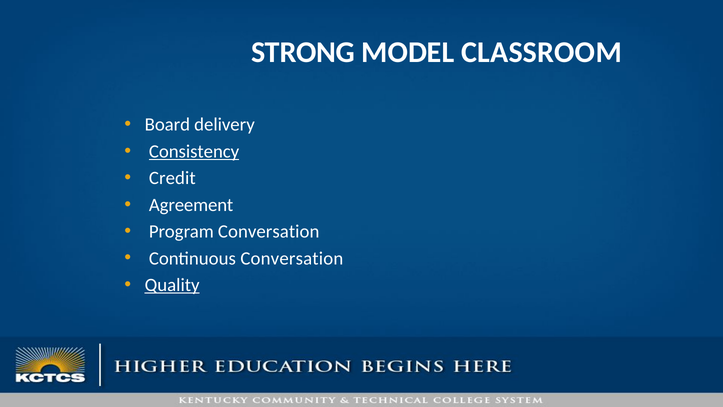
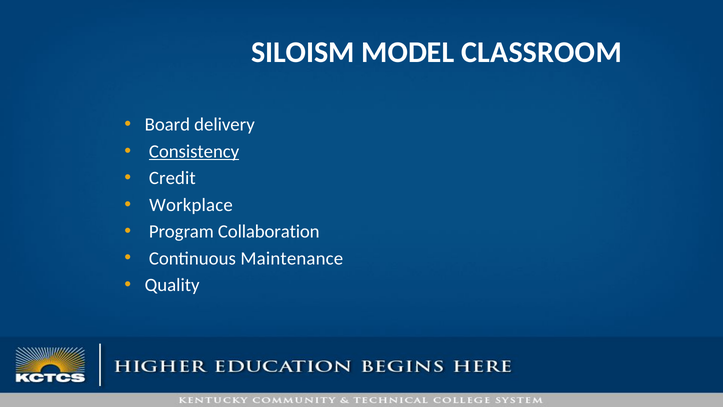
STRONG: STRONG -> SILOISM (303, 52)
Agreement: Agreement -> Workplace (191, 205)
Program Conversation: Conversation -> Collaboration (269, 232)
Continuous Conversation: Conversation -> Maintenance (292, 258)
Quality underline: present -> none (172, 285)
